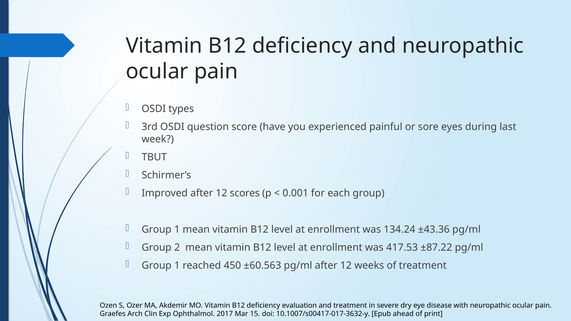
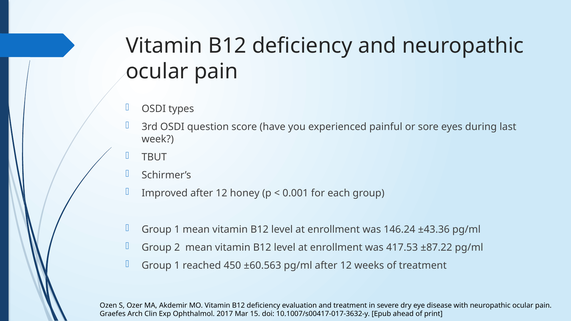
scores: scores -> honey (245, 193)
134.24: 134.24 -> 146.24 (399, 230)
